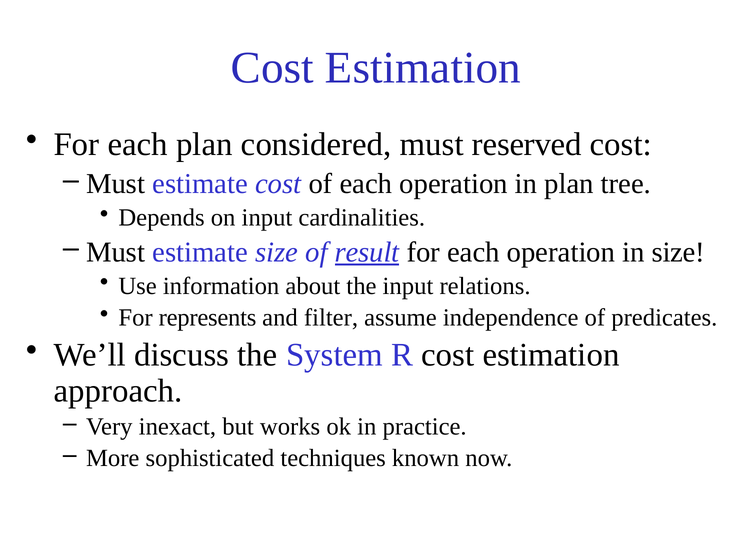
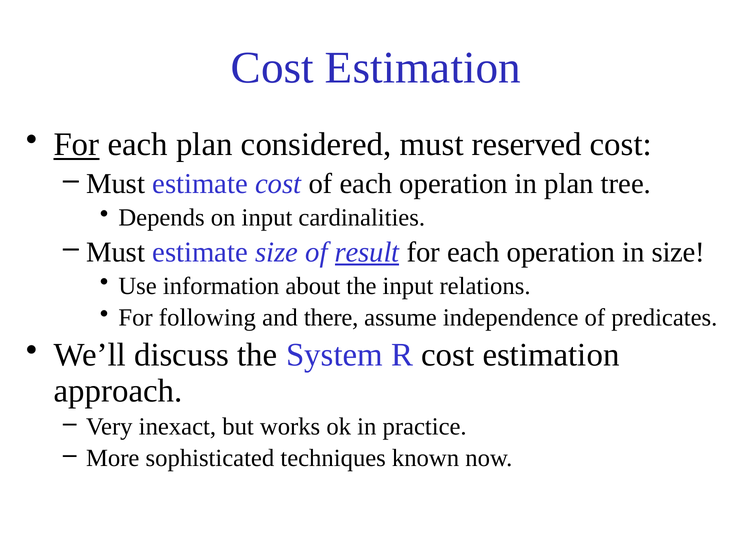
For underline: none -> present (77, 145)
represents: represents -> following (207, 318)
filter: filter -> there (331, 318)
